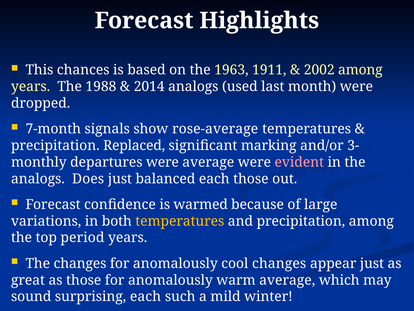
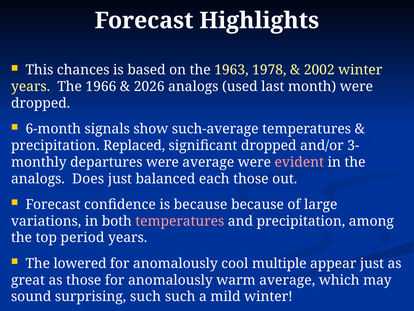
1911: 1911 -> 1978 (269, 70)
2002 among: among -> winter (360, 70)
1988: 1988 -> 1966 (101, 87)
2014: 2014 -> 2026 (149, 87)
7-month: 7-month -> 6-month (53, 129)
rose-average: rose-average -> such-average (215, 129)
significant marking: marking -> dropped (269, 145)
is warmed: warmed -> because (201, 204)
temperatures colour: yellow -> pink (180, 221)
The changes: changes -> lowered (80, 263)
cool changes: changes -> multiple (279, 263)
surprising each: each -> such (145, 296)
